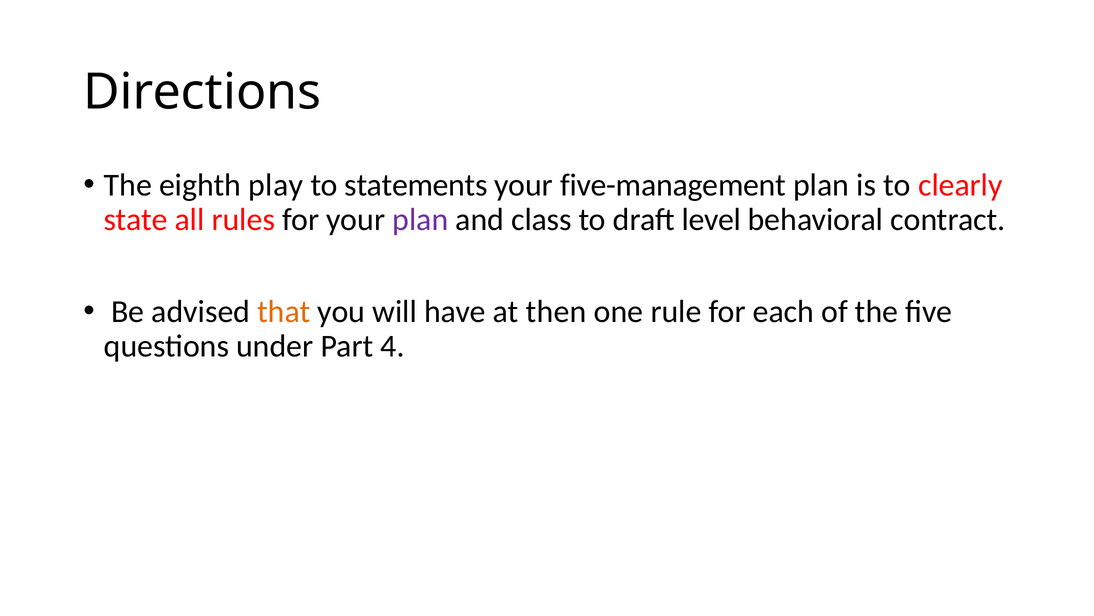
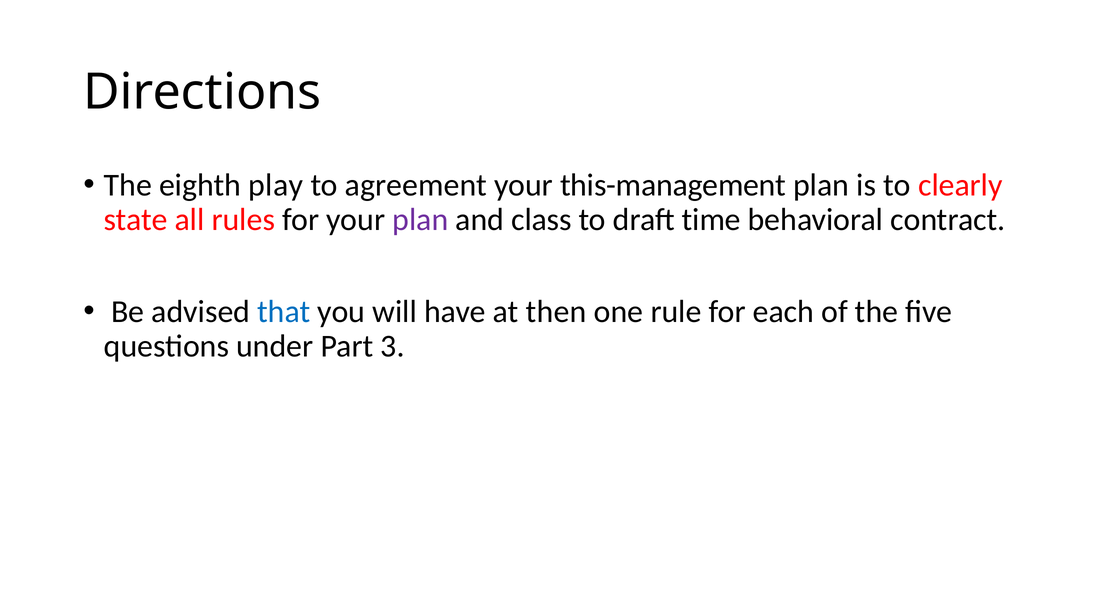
statements: statements -> agreement (416, 185)
five-management: five-management -> this-management (673, 185)
level: level -> time (711, 219)
that colour: orange -> blue (284, 311)
4: 4 -> 3 (393, 346)
